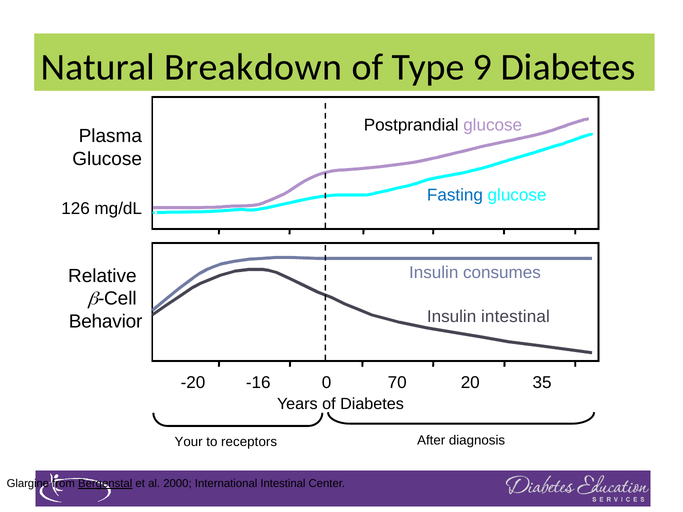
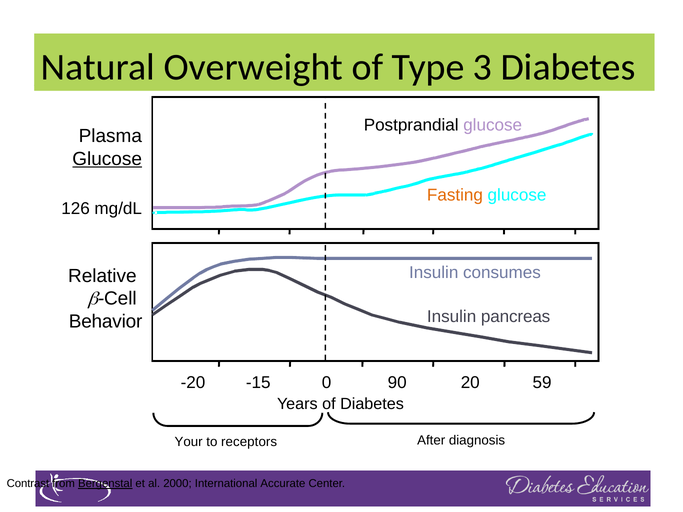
Breakdown: Breakdown -> Overweight (253, 67)
9: 9 -> 3 (483, 67)
Glucose underline: none -> present (107, 159)
Fasting colour: blue -> orange (455, 195)
Insulin intestinal: intestinal -> pancreas (516, 317)
-16: -16 -> -15 (258, 383)
70: 70 -> 90 (397, 383)
35: 35 -> 59 (542, 383)
Glargine: Glargine -> Contrast (28, 484)
International Intestinal: Intestinal -> Accurate (283, 484)
